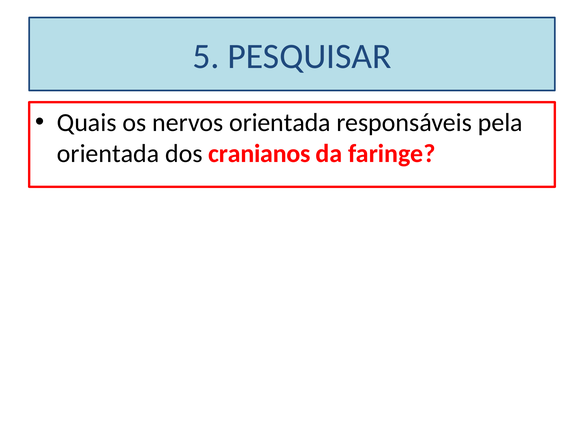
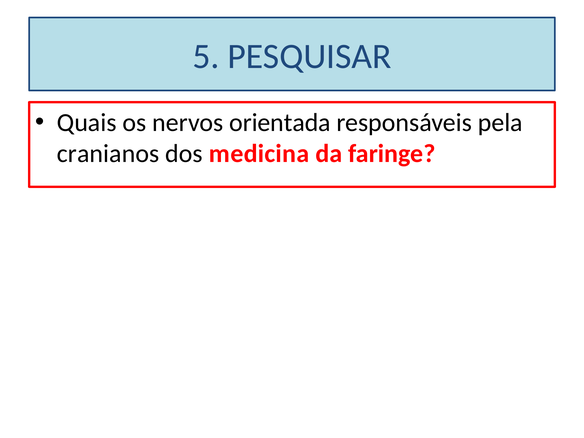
orientada: orientada -> cranianos (108, 154)
cranianos: cranianos -> medicina (259, 154)
